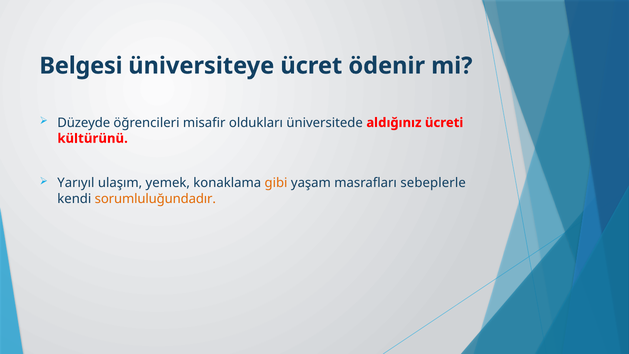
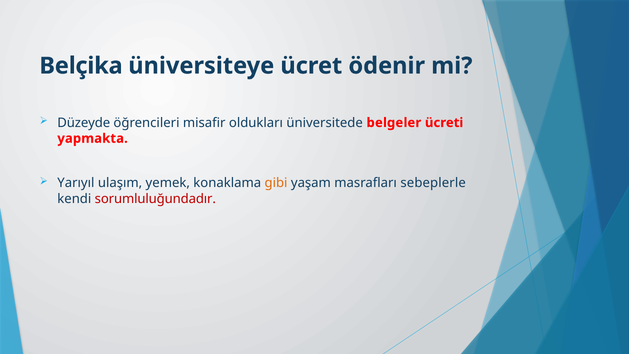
Belgesi: Belgesi -> Belçika (81, 66)
aldığınız: aldığınız -> belgeler (394, 123)
kültürünü: kültürünü -> yapmakta (93, 138)
sorumluluğundadır colour: orange -> red (155, 199)
